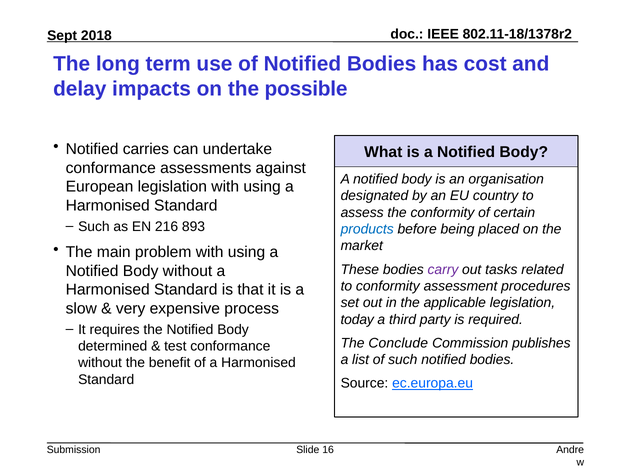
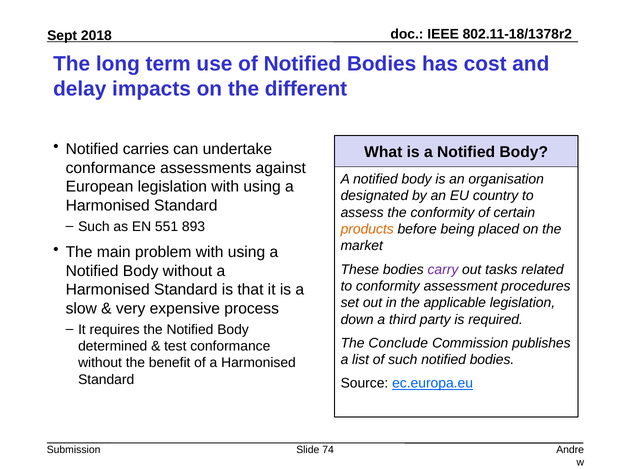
possible: possible -> different (306, 89)
216: 216 -> 551 (167, 226)
products colour: blue -> orange (367, 229)
today: today -> down (357, 319)
16: 16 -> 74 (328, 450)
